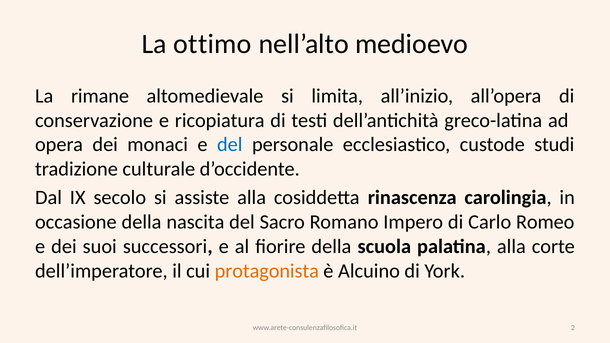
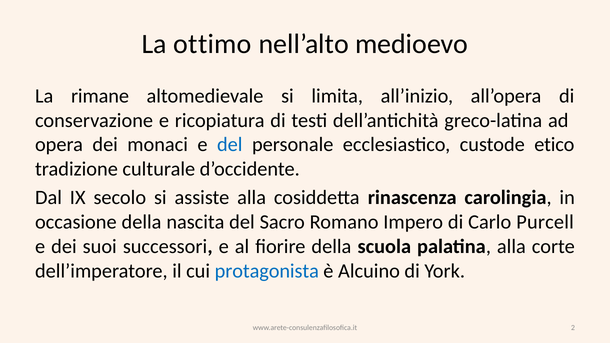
studi: studi -> etico (554, 145)
Romeo: Romeo -> Purcell (545, 222)
protagonista colour: orange -> blue (267, 271)
